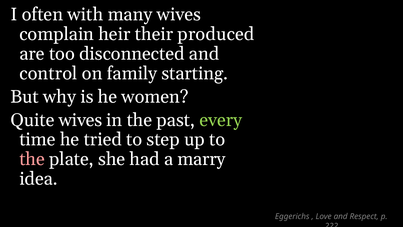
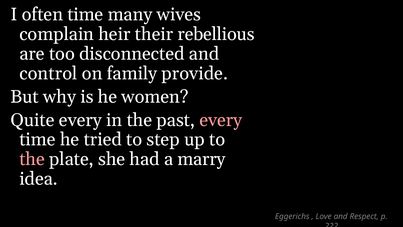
often with: with -> time (85, 15)
produced: produced -> rebellious (216, 34)
starting: starting -> provide (195, 73)
Quite wives: wives -> every (80, 120)
every colour: light green -> pink (221, 120)
